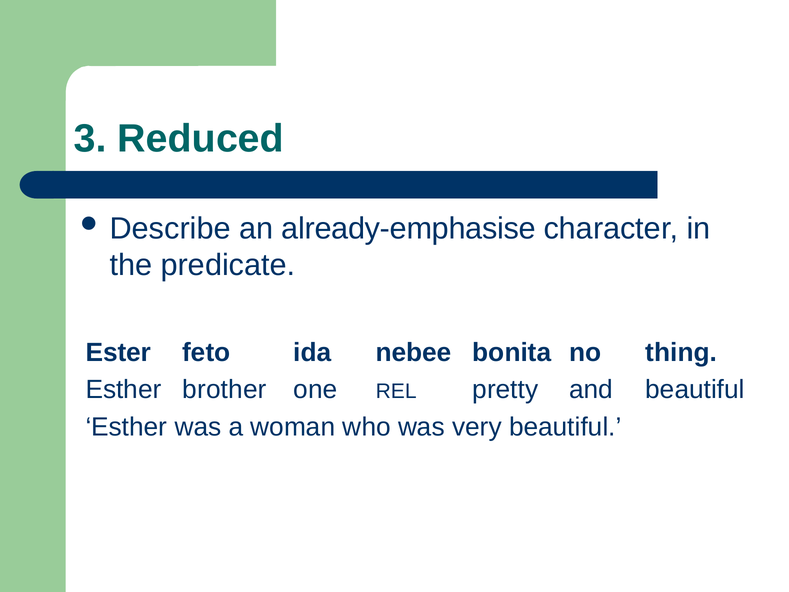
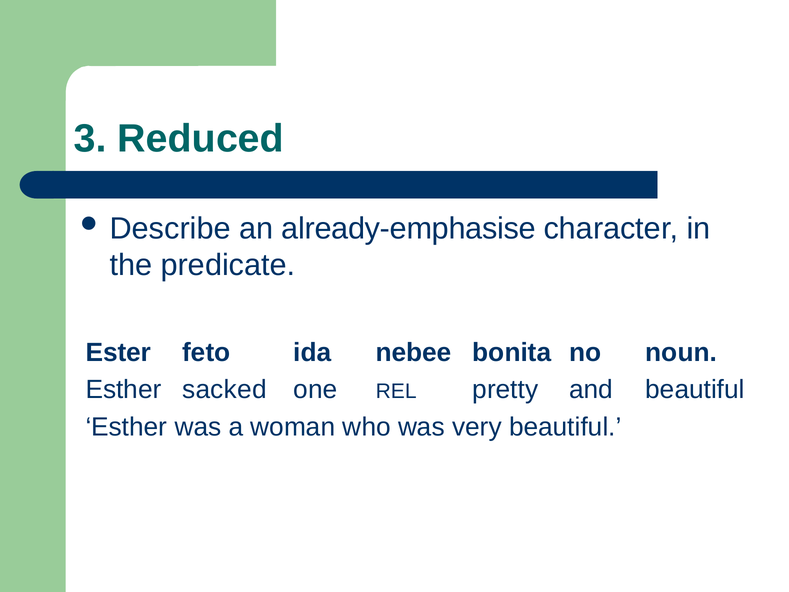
thing: thing -> noun (681, 352)
brother: brother -> sacked (224, 389)
